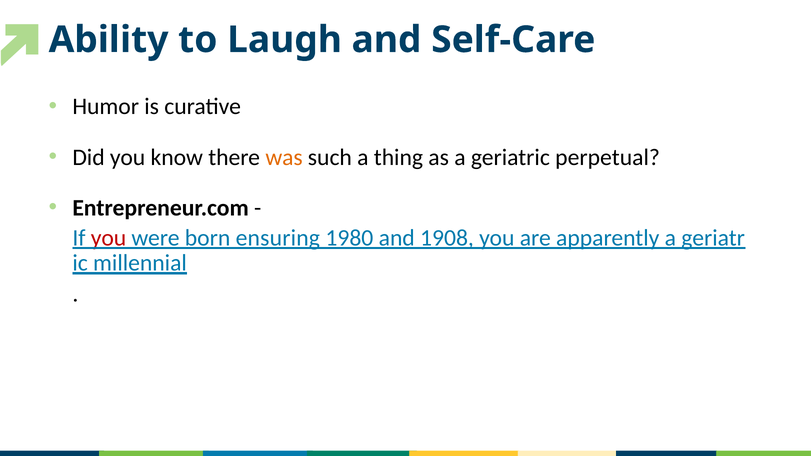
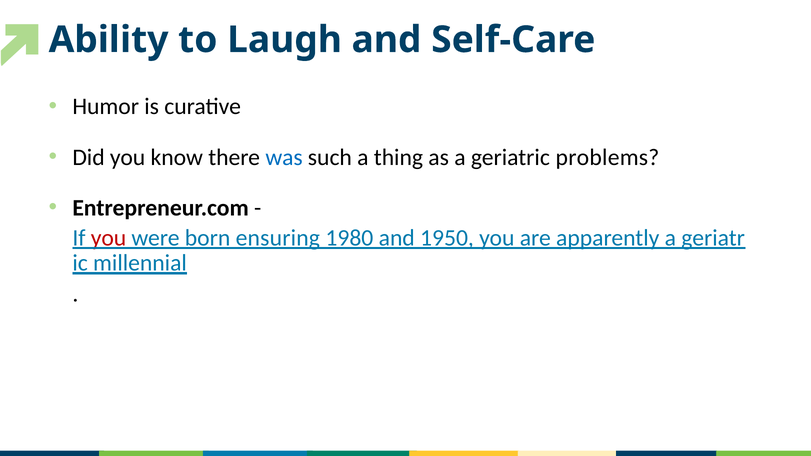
was colour: orange -> blue (284, 157)
perpetual: perpetual -> problems (607, 157)
1908: 1908 -> 1950 (447, 238)
